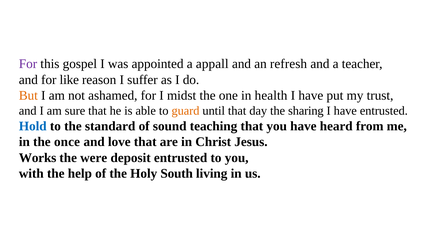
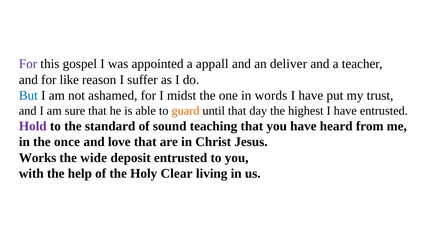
refresh: refresh -> deliver (289, 64)
But colour: orange -> blue (28, 96)
health: health -> words (271, 96)
sharing: sharing -> highest (306, 111)
Hold colour: blue -> purple (33, 126)
were: were -> wide (94, 158)
South: South -> Clear (177, 173)
